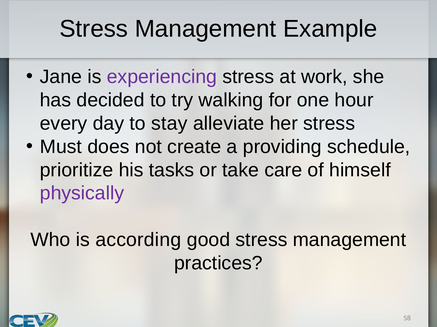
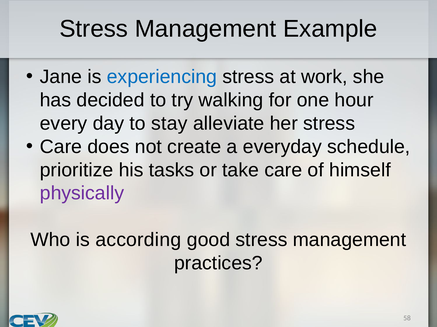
experiencing colour: purple -> blue (162, 77)
Must: Must -> Care (61, 147)
providing: providing -> everyday (282, 147)
